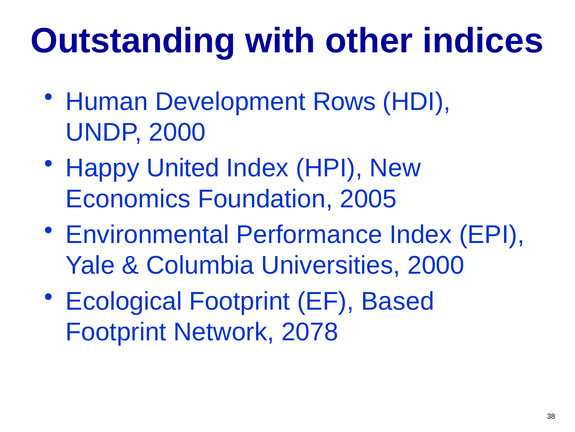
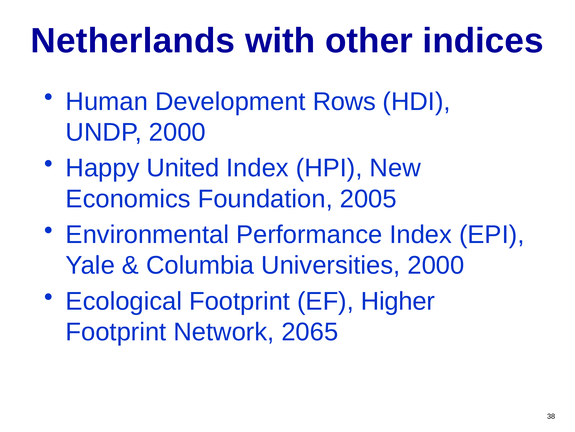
Outstanding: Outstanding -> Netherlands (133, 41)
Based: Based -> Higher (398, 301)
2078: 2078 -> 2065 (310, 332)
